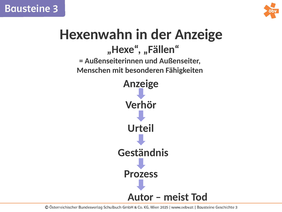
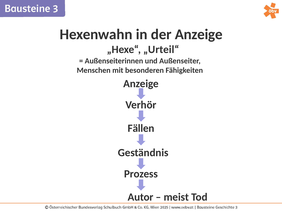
„Fällen“: „Fällen“ -> „Urteil“ (161, 49)
Urteil: Urteil -> Fällen (141, 128)
